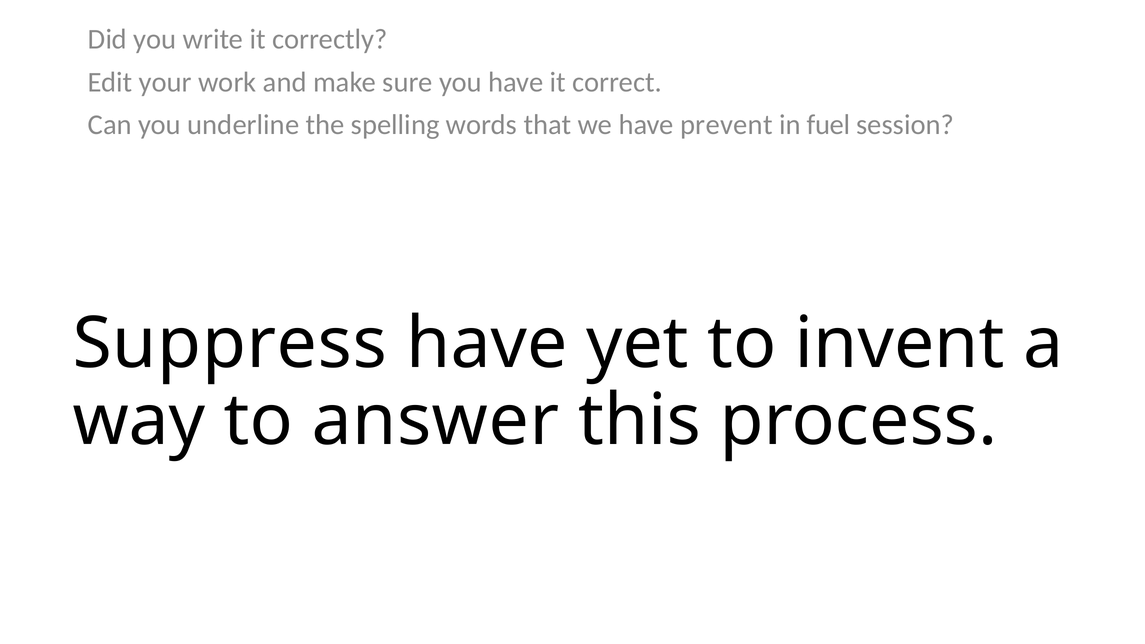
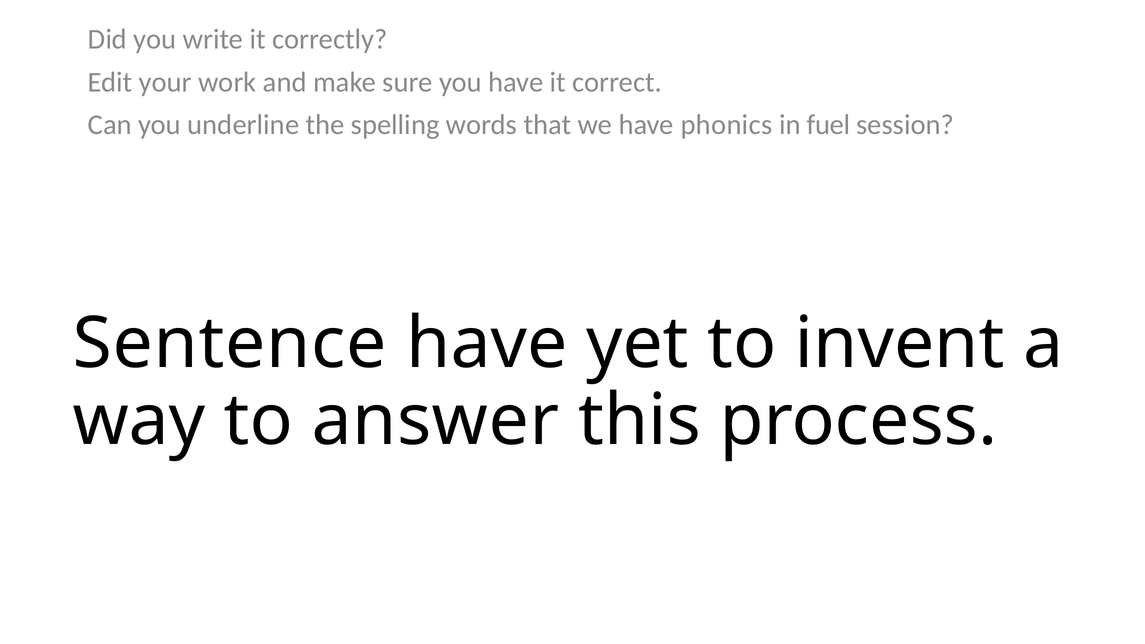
prevent: prevent -> phonics (726, 125)
Suppress: Suppress -> Sentence (230, 344)
